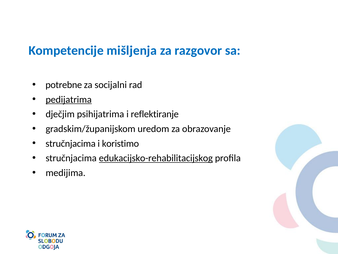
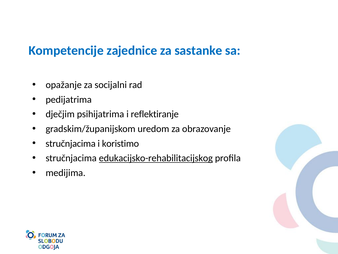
mišljenja: mišljenja -> zajednice (132, 50)
razgovor: razgovor -> sastanke (198, 50)
potrebne: potrebne -> opažanje (64, 85)
pedijatrima underline: present -> none (69, 99)
